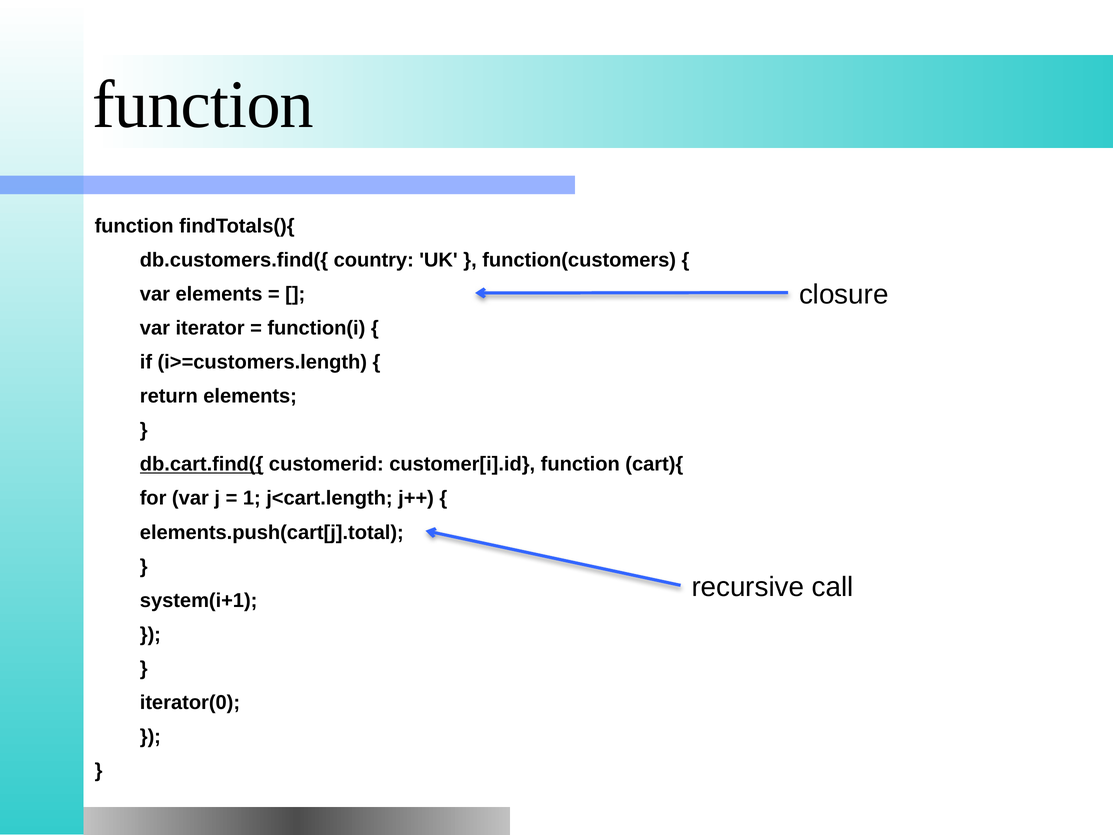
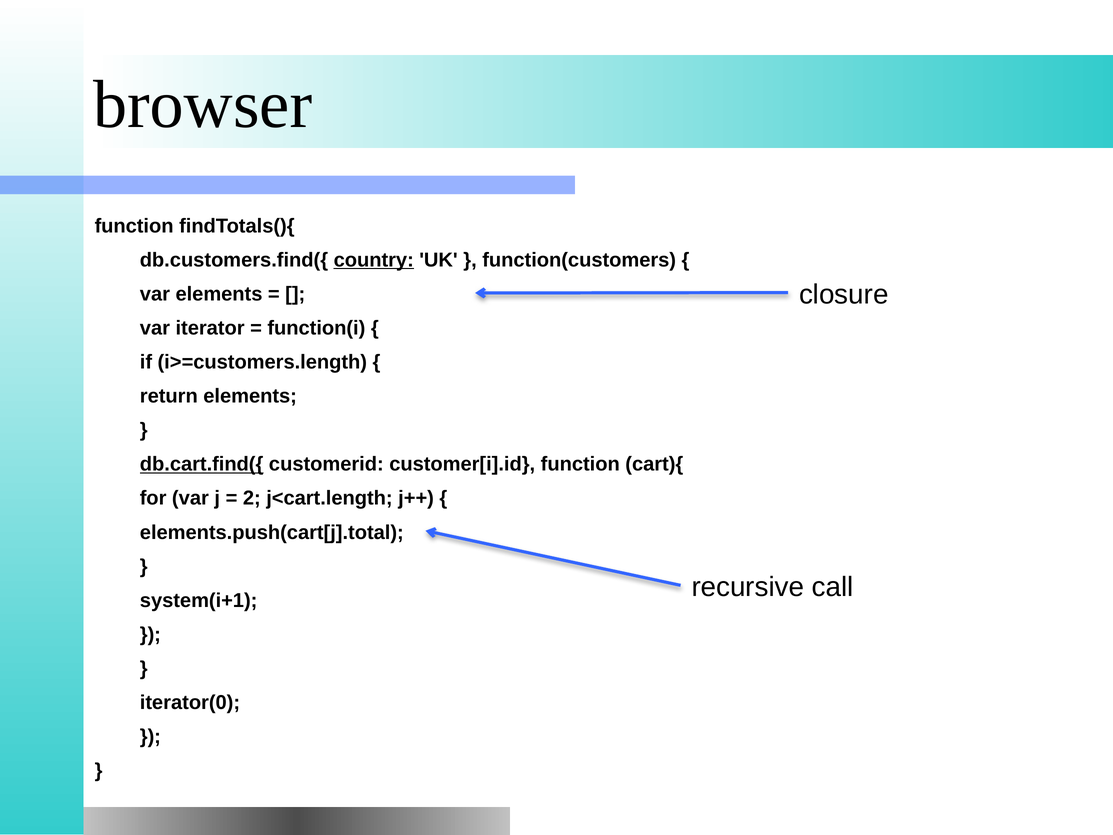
function: function -> browser (203, 105)
country underline: none -> present (374, 260)
1: 1 -> 2 (252, 498)
